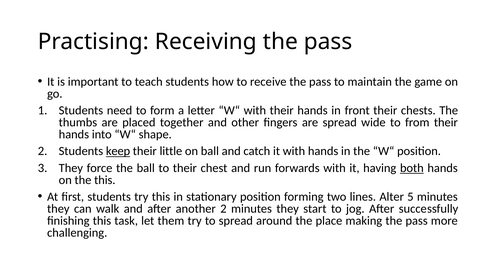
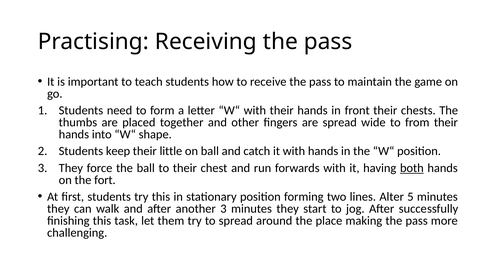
keep underline: present -> none (118, 151)
the this: this -> fort (105, 180)
another 2: 2 -> 3 (223, 209)
